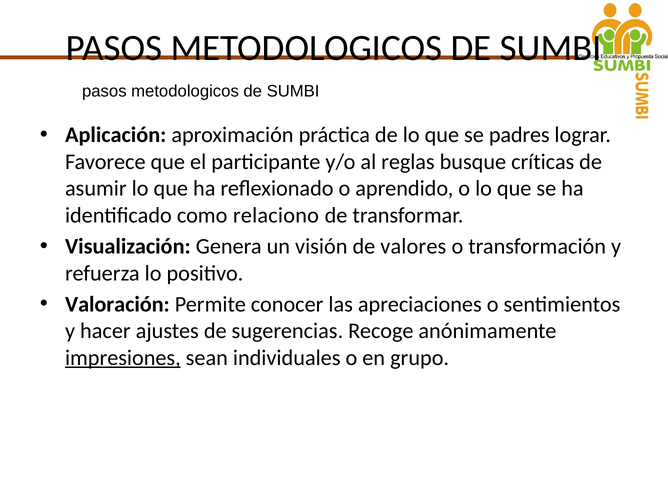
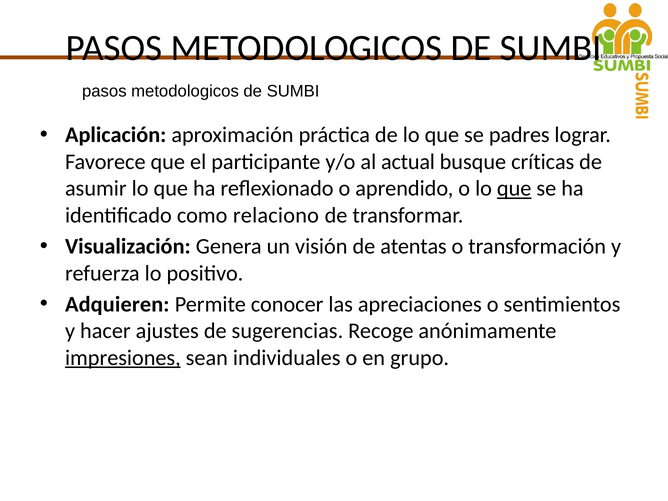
reglas: reglas -> actual (408, 162)
que underline: none -> present (514, 189)
valores: valores -> atentas (413, 246)
Valoración: Valoración -> Adquieren (117, 304)
